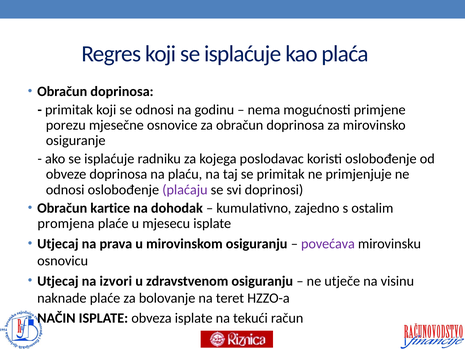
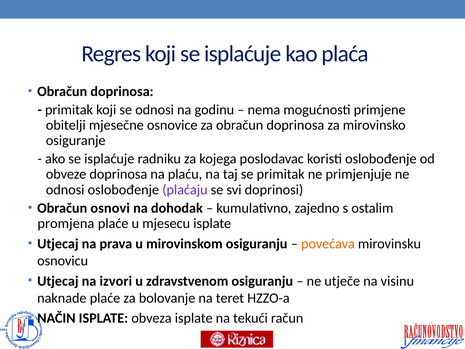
porezu: porezu -> obitelji (66, 125)
kartice: kartice -> osnovi (110, 208)
povećava colour: purple -> orange (328, 244)
